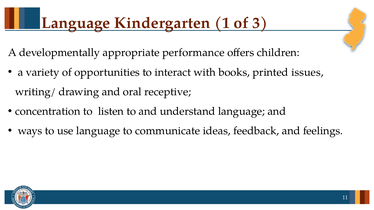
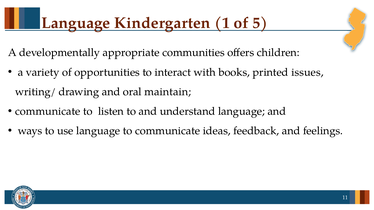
3: 3 -> 5 (260, 23)
performance: performance -> communities (193, 53)
receptive: receptive -> maintain (168, 92)
concentration: concentration -> communicate (48, 111)
